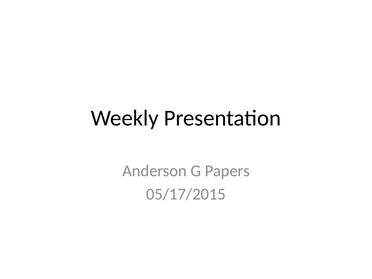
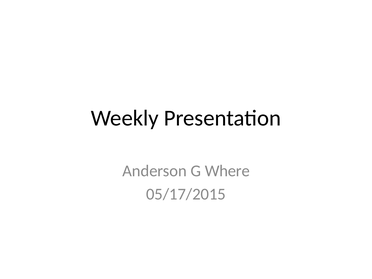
Papers: Papers -> Where (227, 171)
